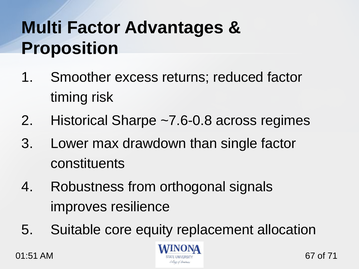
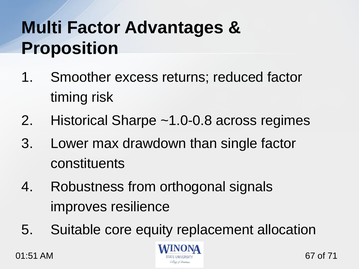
~7.6-0.8: ~7.6-0.8 -> ~1.0-0.8 (186, 121)
